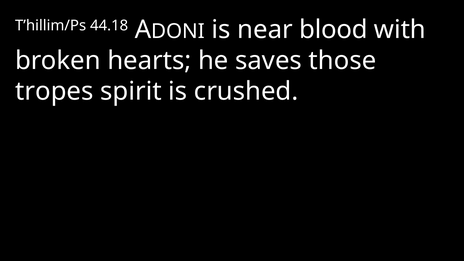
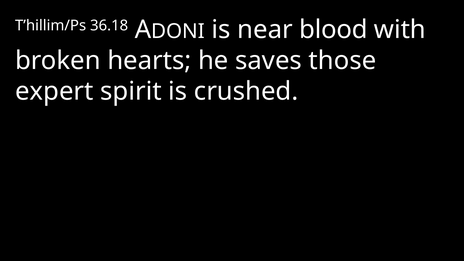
44.18: 44.18 -> 36.18 (109, 26)
tropes: tropes -> expert (54, 91)
